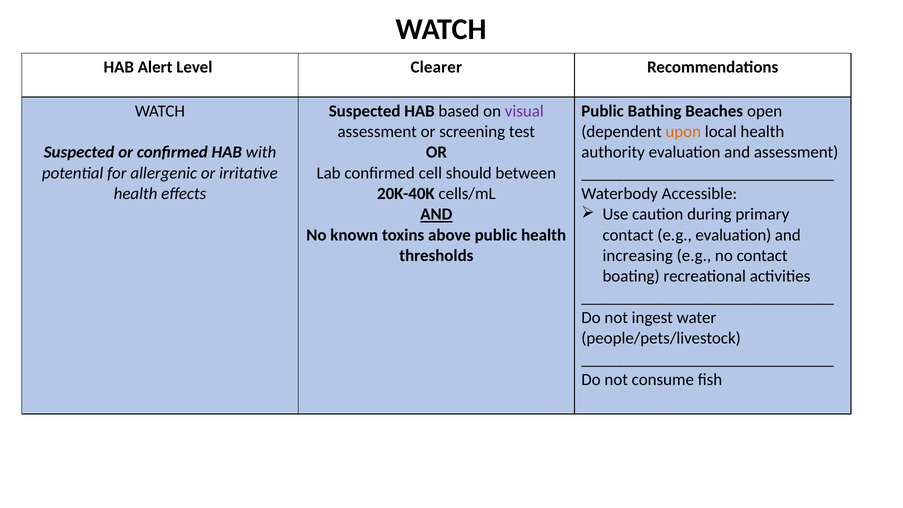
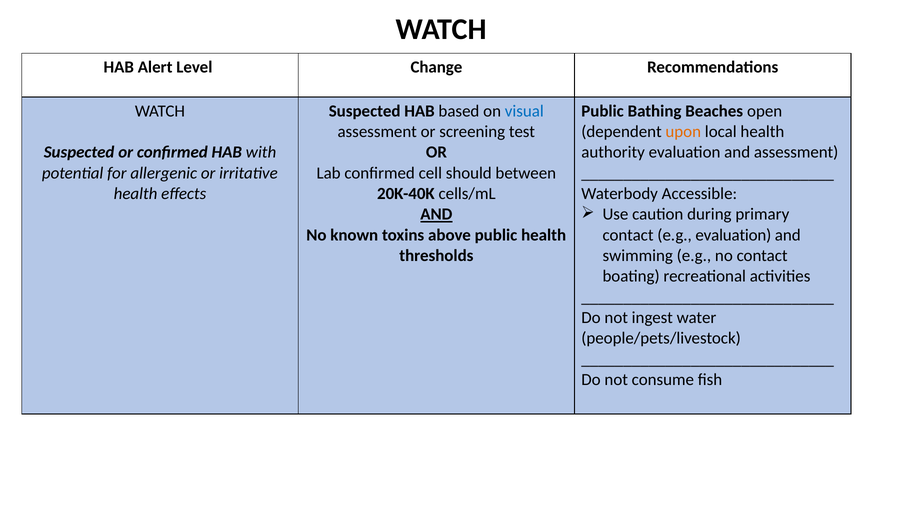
Clearer: Clearer -> Change (436, 67)
visual colour: purple -> blue (524, 111)
increasing: increasing -> swimming (638, 256)
